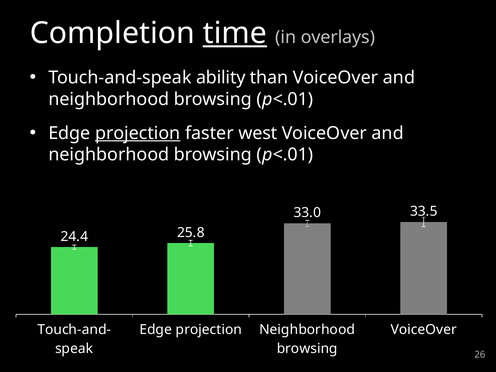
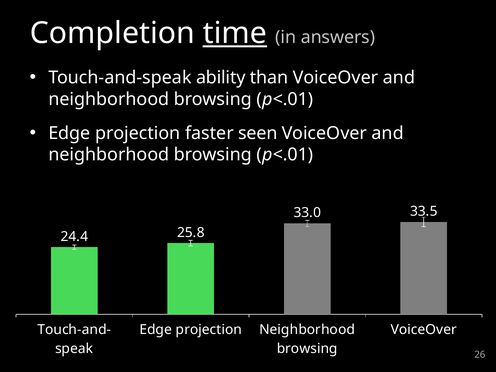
overlays: overlays -> answers (338, 37)
projection underline: present -> none (138, 133)
west: west -> seen (258, 133)
